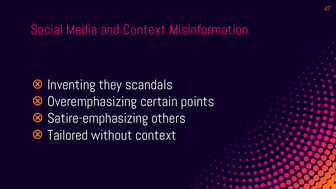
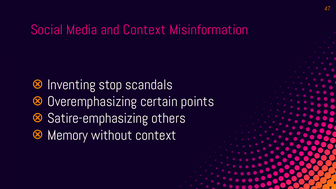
they: they -> stop (111, 85)
Tailored: Tailored -> Memory (68, 135)
